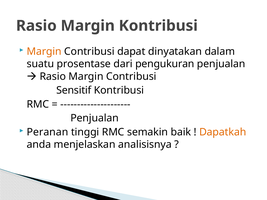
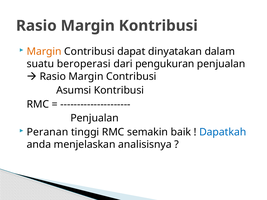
prosentase: prosentase -> beroperasi (84, 64)
Sensitif: Sensitif -> Asumsi (74, 90)
Dapatkah colour: orange -> blue (223, 132)
